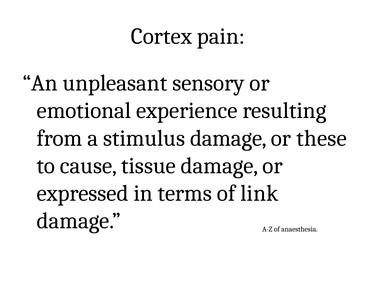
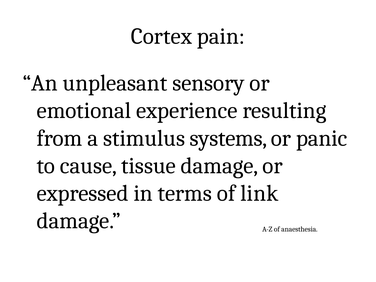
stimulus damage: damage -> systems (228, 138)
these: these -> panic (322, 138)
